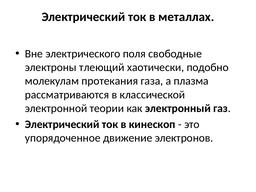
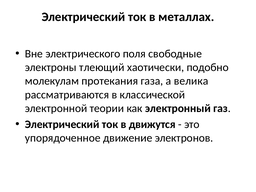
плазма: плазма -> велика (191, 81)
кинескоп: кинескоп -> движутся (152, 124)
